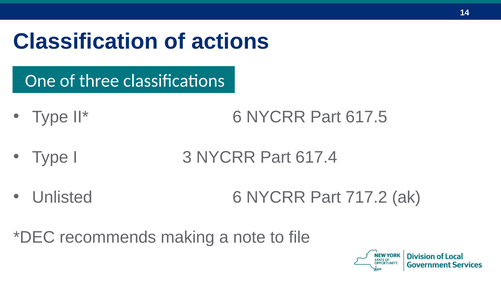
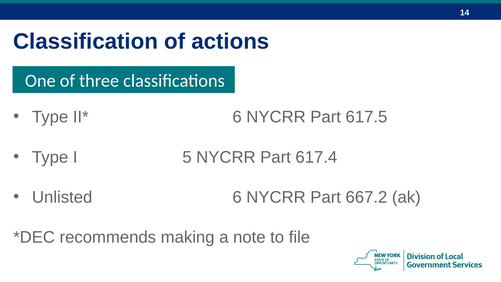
3: 3 -> 5 (187, 157)
717.2: 717.2 -> 667.2 (366, 197)
